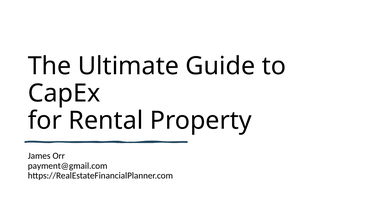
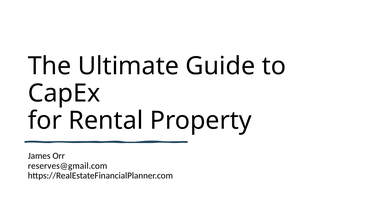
payment@gmail.com: payment@gmail.com -> reserves@gmail.com (68, 165)
